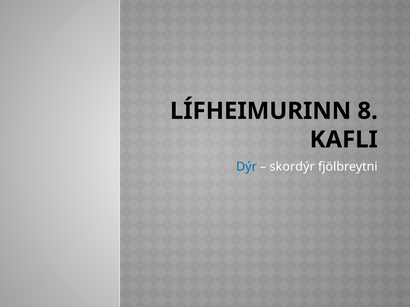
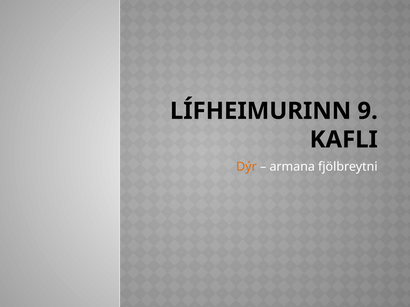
8: 8 -> 9 (368, 111)
Dýr colour: blue -> orange (246, 167)
skordýr: skordýr -> armana (292, 167)
